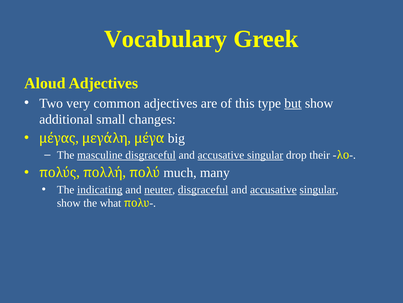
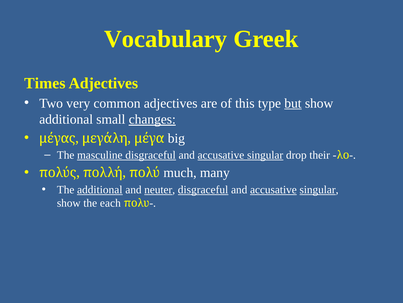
Aloud: Aloud -> Times (45, 83)
changes underline: none -> present (152, 119)
The indicating: indicating -> additional (100, 189)
what: what -> each (110, 203)
